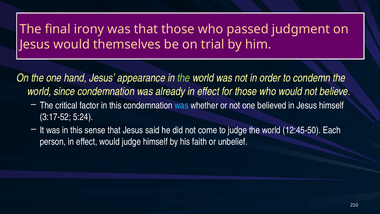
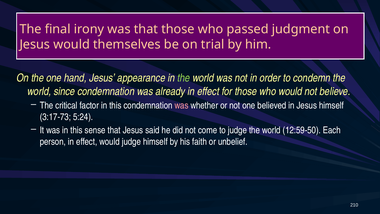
was colour: light blue -> pink (182, 105)
3:17-52: 3:17-52 -> 3:17-73 (55, 117)
12:45-50: 12:45-50 -> 12:59-50 (302, 130)
